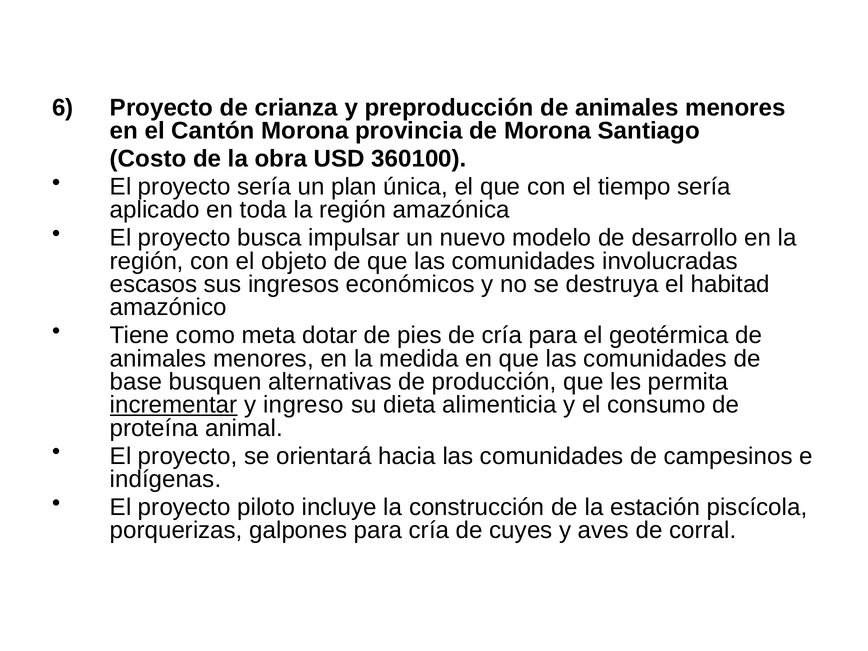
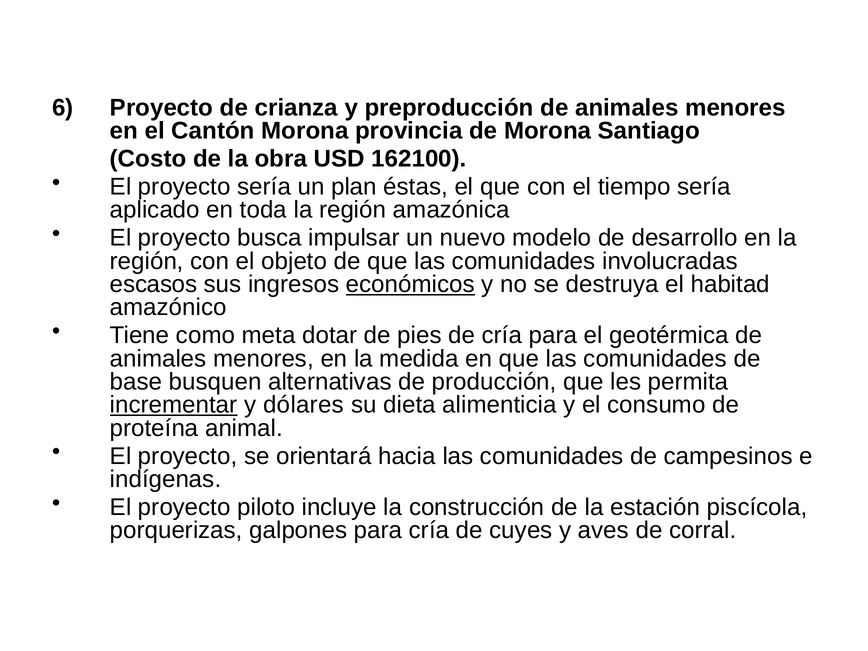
360100: 360100 -> 162100 (419, 159)
única: única -> éstas (416, 187)
económicos underline: none -> present (410, 284)
ingreso: ingreso -> dólares (304, 405)
